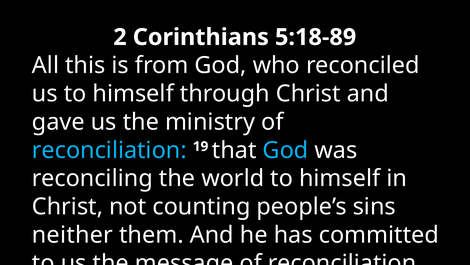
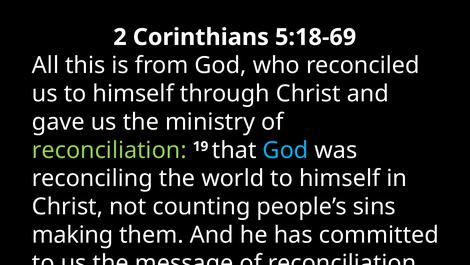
5:18-89: 5:18-89 -> 5:18-69 (316, 37)
reconciliation colour: light blue -> light green (109, 150)
neither: neither -> making (73, 235)
